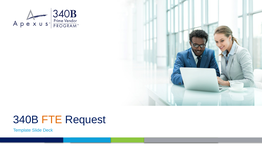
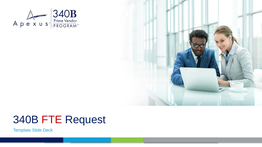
FTE colour: orange -> red (52, 120)
